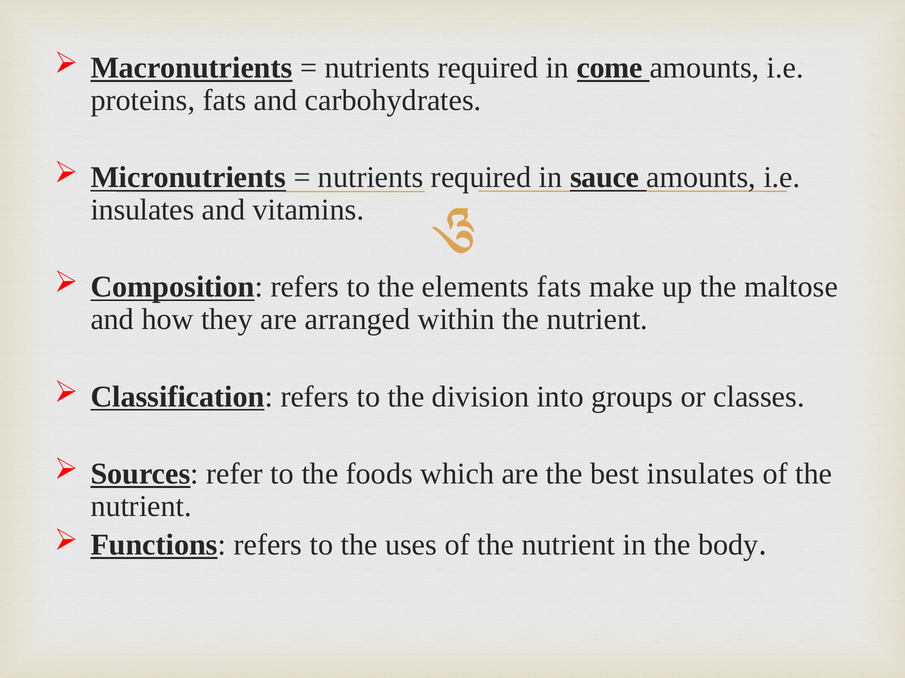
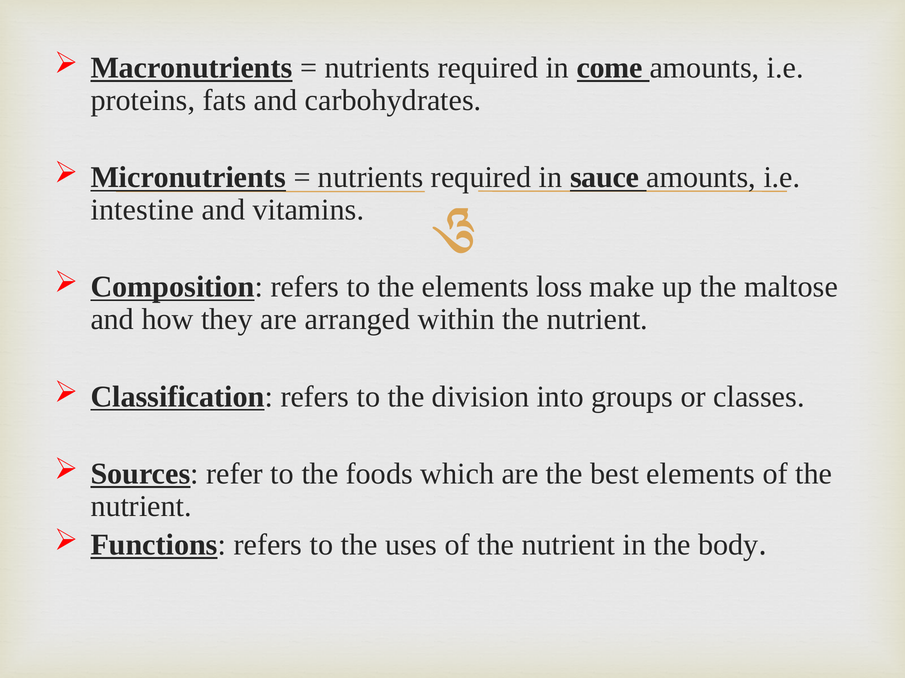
insulates: insulates -> intestine (142, 210)
elements fats: fats -> loss (559, 287)
best insulates: insulates -> elements (701, 474)
